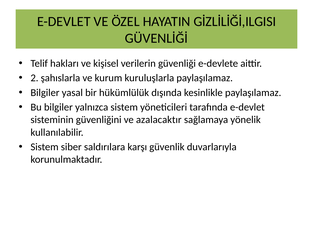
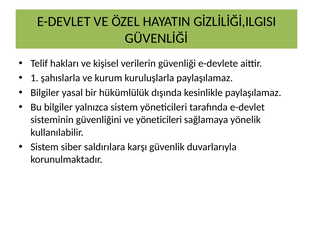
2: 2 -> 1 (34, 78)
ve azalacaktır: azalacaktır -> yöneticileri (159, 120)
